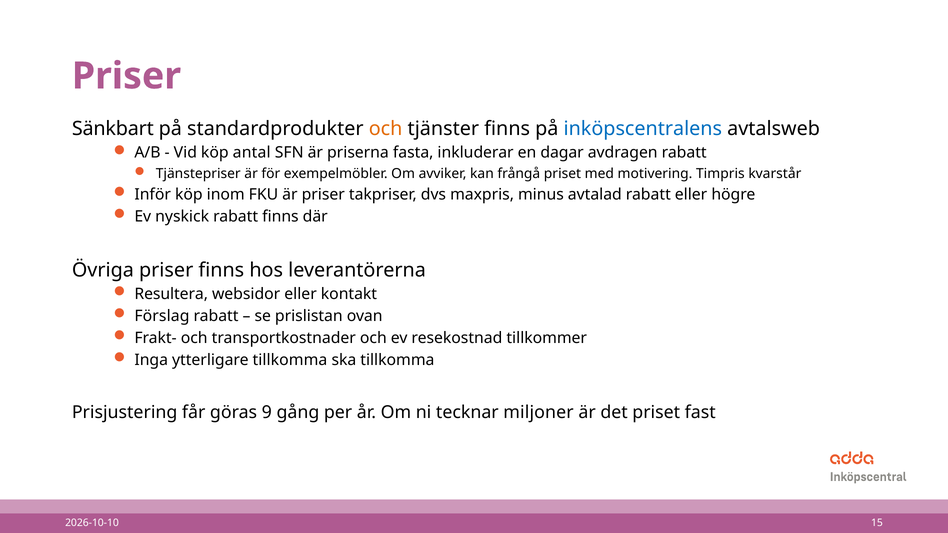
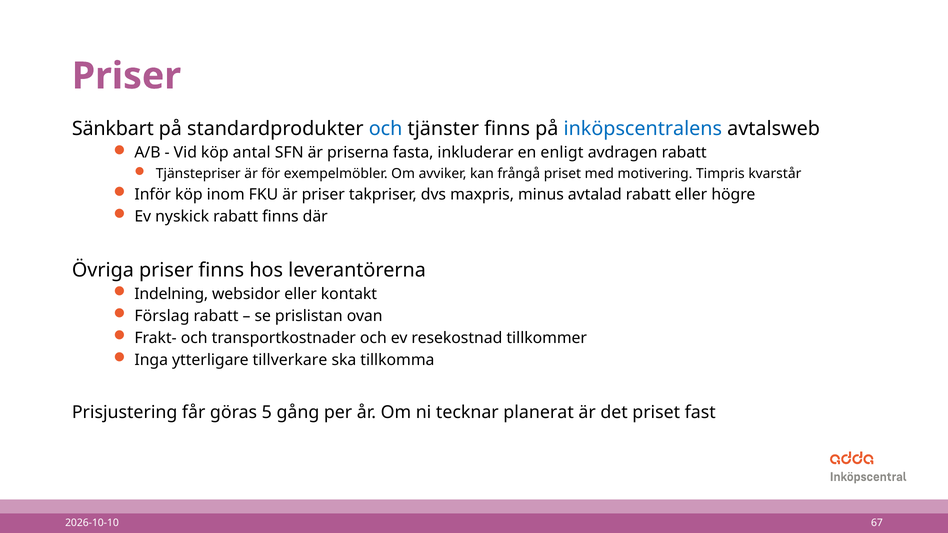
och colour: orange -> blue (386, 129)
dagar: dagar -> enligt (562, 153)
Resultera: Resultera -> Indelning (171, 294)
ytterligare tillkomma: tillkomma -> tillverkare (290, 360)
9: 9 -> 5 (267, 413)
miljoner: miljoner -> planerat (539, 413)
15: 15 -> 67 (877, 523)
